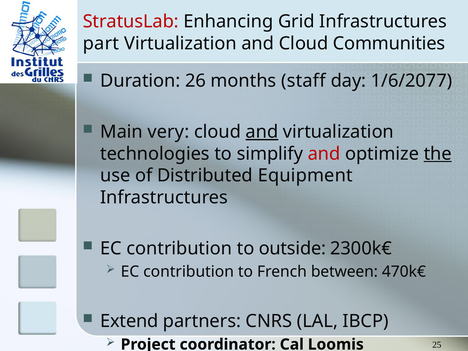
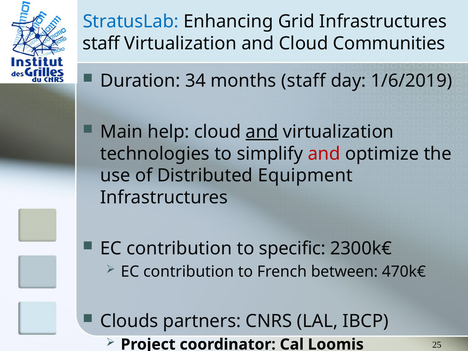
StratusLab colour: red -> blue (131, 22)
part: part -> staff (101, 43)
26: 26 -> 34 (196, 81)
1/6/2077: 1/6/2077 -> 1/6/2019 (412, 81)
very: very -> help (168, 132)
the underline: present -> none (438, 154)
outside: outside -> specific (292, 248)
Extend: Extend -> Clouds (129, 321)
